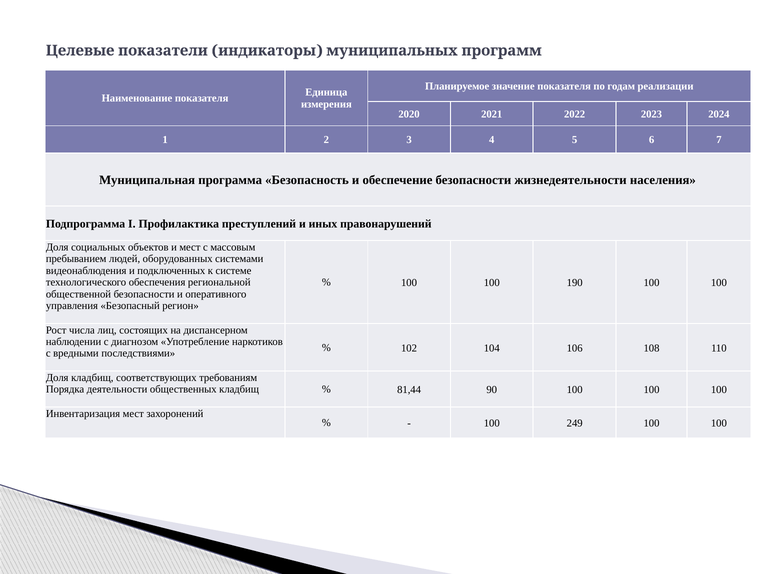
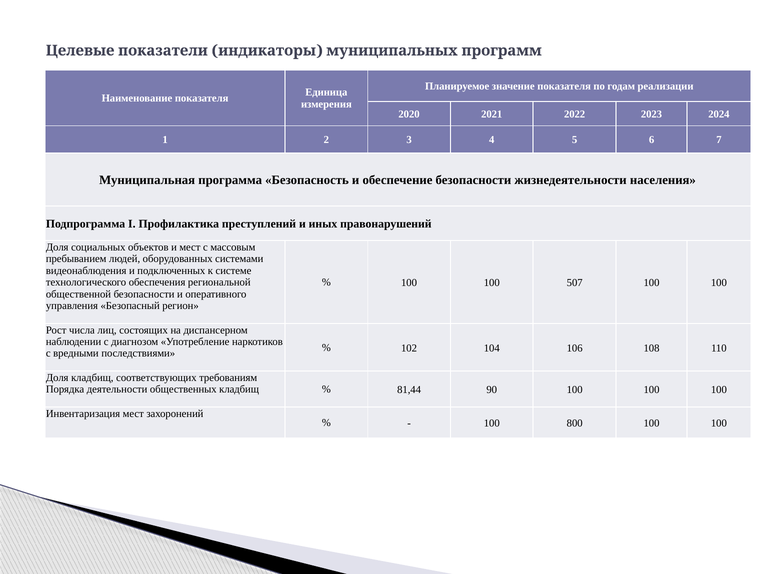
190: 190 -> 507 (575, 283)
249: 249 -> 800 (575, 424)
